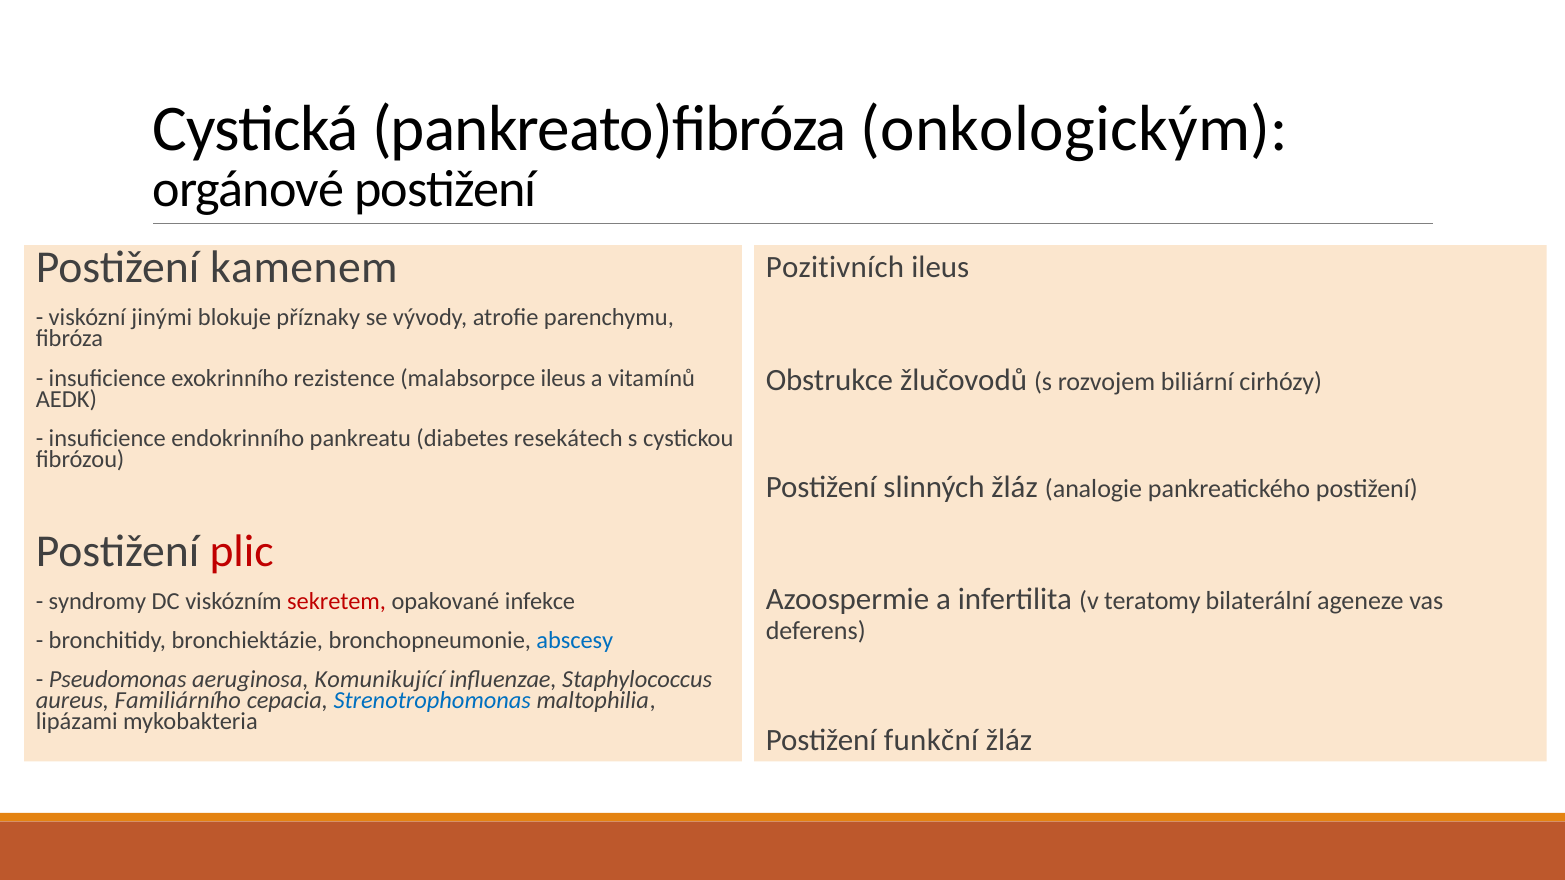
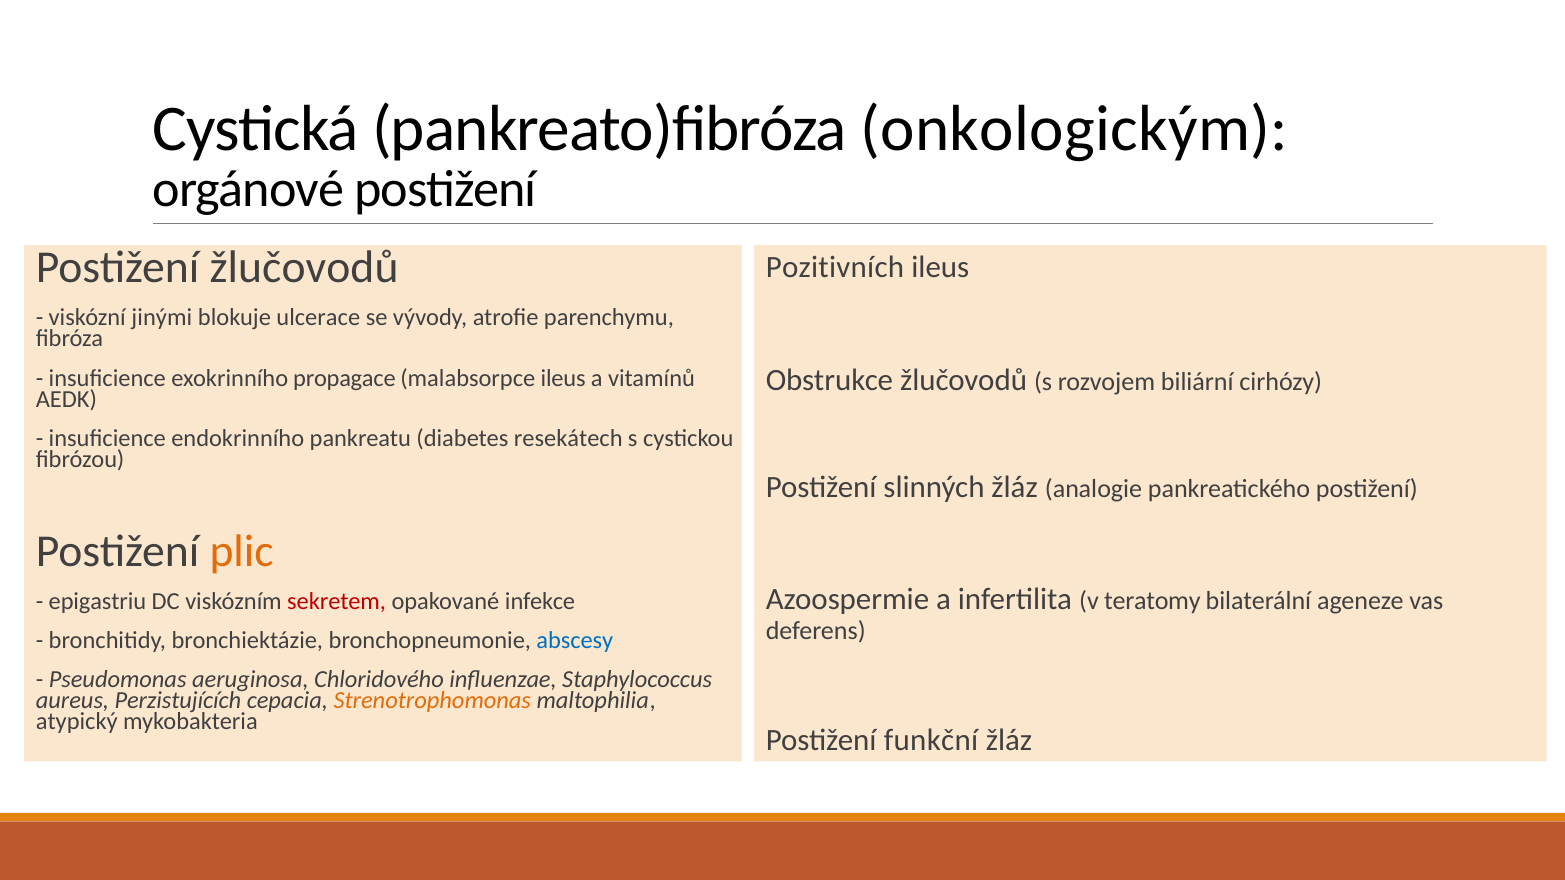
Postižení kamenem: kamenem -> žlučovodů (304, 268)
příznaky: příznaky -> ulcerace (318, 318)
rezistence: rezistence -> propagace (344, 378)
plic colour: red -> orange (242, 551)
syndromy: syndromy -> epigastriu (97, 601)
Komunikující: Komunikující -> Chloridového (379, 680)
Familiárního: Familiárního -> Perzistujících (178, 701)
Strenotrophomonas colour: blue -> orange (432, 701)
lipázami: lipázami -> atypický (77, 722)
